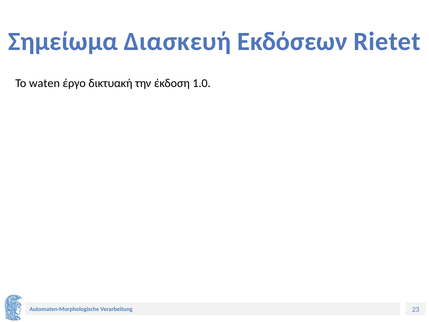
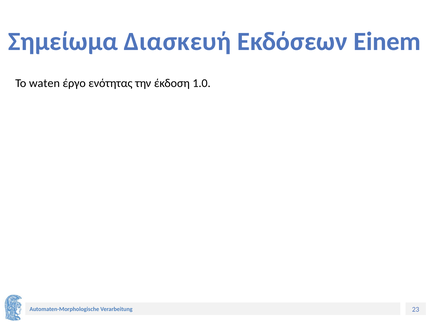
Rietet: Rietet -> Einem (387, 42)
δικτυακή: δικτυακή -> ενότητας (110, 83)
